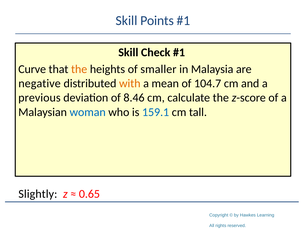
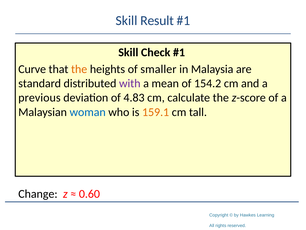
Points: Points -> Result (157, 21)
negative: negative -> standard (40, 83)
with colour: orange -> purple (130, 83)
104.7: 104.7 -> 154.2 (208, 83)
8.46: 8.46 -> 4.83 (134, 98)
159.1 colour: blue -> orange (156, 112)
Slightly: Slightly -> Change (38, 193)
0.65: 0.65 -> 0.60 (89, 193)
